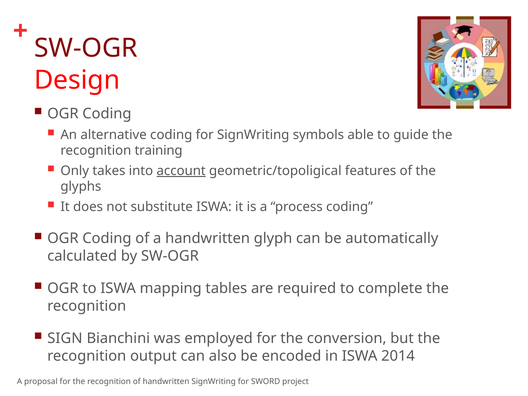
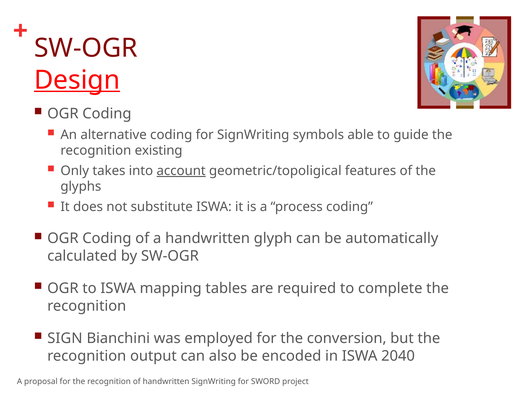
Design underline: none -> present (77, 80)
training: training -> existing (159, 151)
2014: 2014 -> 2040 (398, 356)
